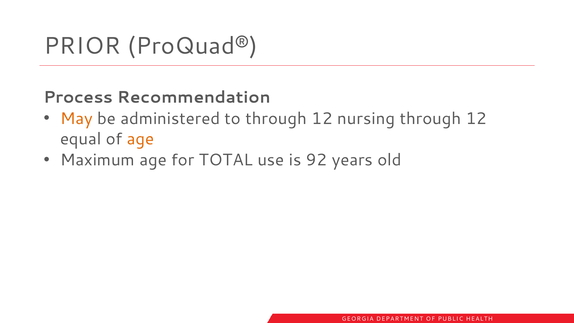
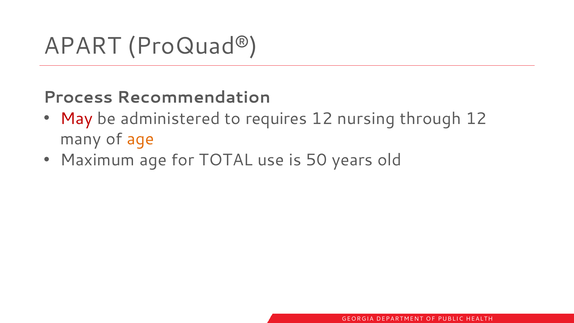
PRIOR: PRIOR -> APART (82, 46)
May colour: orange -> red (76, 119)
to through: through -> requires (276, 119)
equal: equal -> many (81, 139)
92: 92 -> 50 (317, 160)
